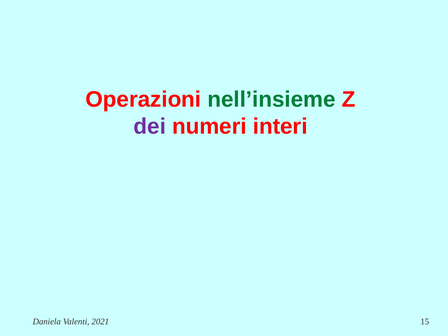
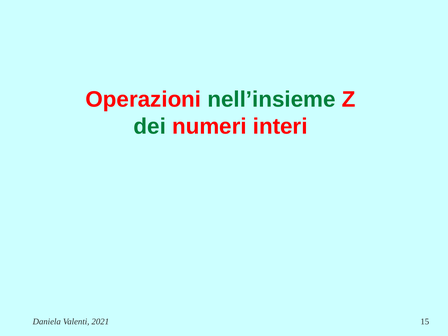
dei colour: purple -> green (150, 126)
